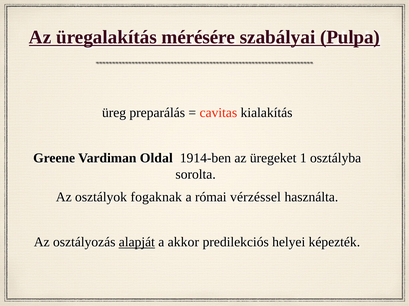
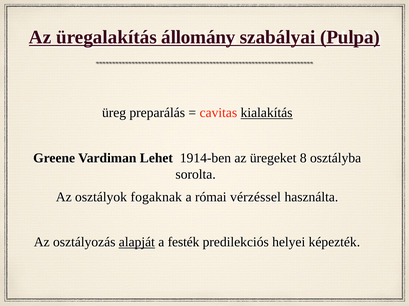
mérésére: mérésére -> állomány (198, 37)
kialakítás underline: none -> present (267, 113)
Oldal: Oldal -> Lehet (156, 158)
1: 1 -> 8 (303, 158)
akkor: akkor -> festék (184, 243)
